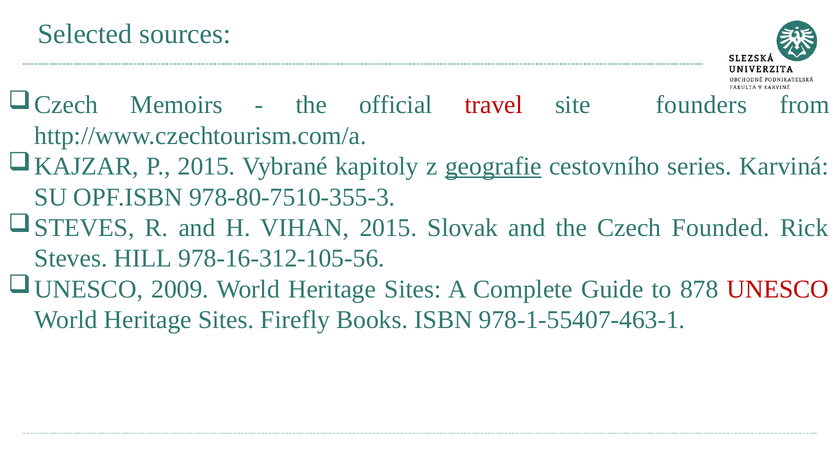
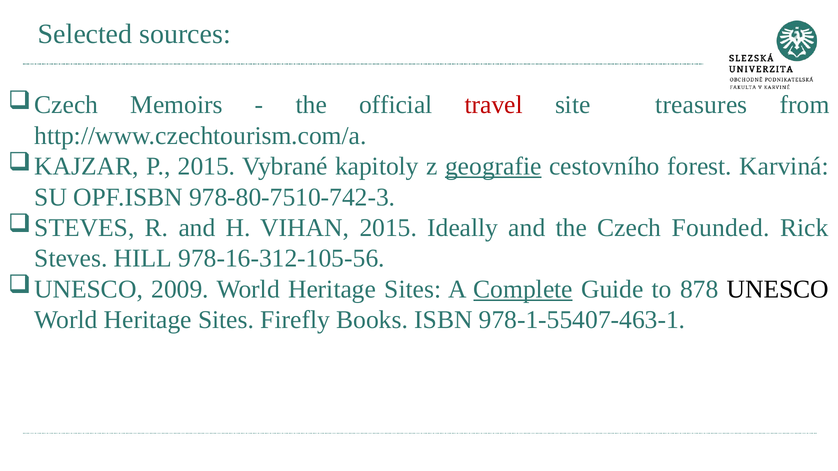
founders: founders -> treasures (701, 105)
series: series -> forest (700, 167)
978-80-7510-355-3: 978-80-7510-355-3 -> 978-80-7510-742-3 (292, 197)
Slovak: Slovak -> Ideally (463, 228)
Complete underline: none -> present (523, 289)
UNESCO colour: red -> black (778, 289)
